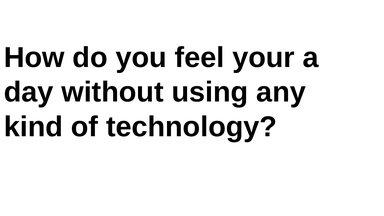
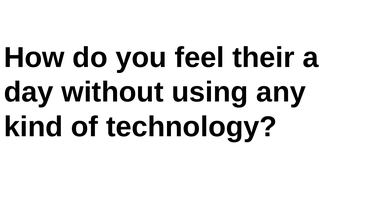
your: your -> their (263, 58)
